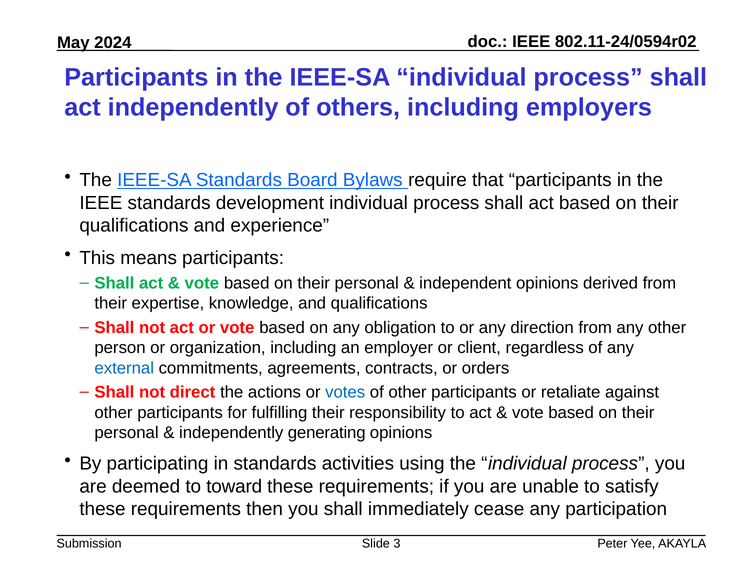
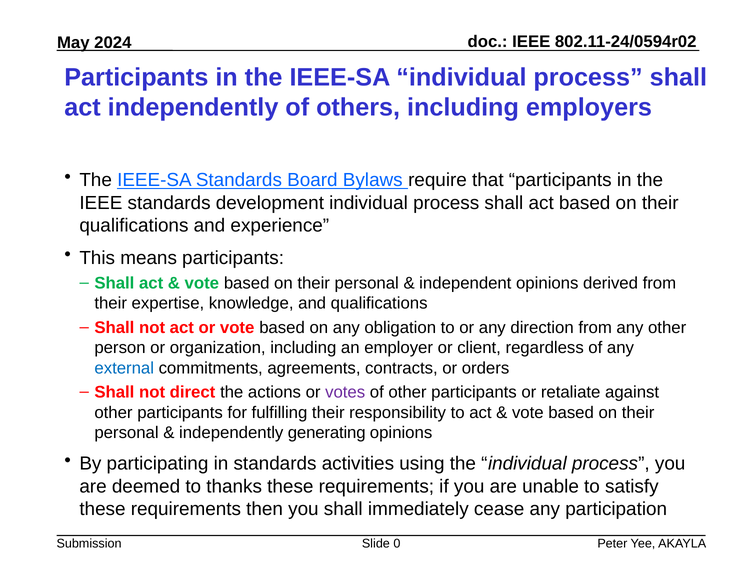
votes colour: blue -> purple (345, 392)
toward: toward -> thanks (234, 486)
3: 3 -> 0 (397, 544)
